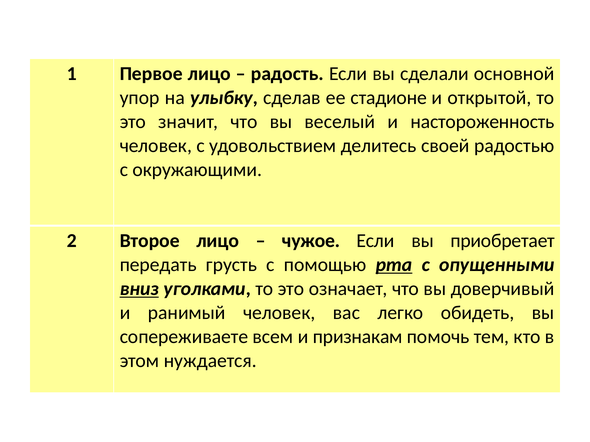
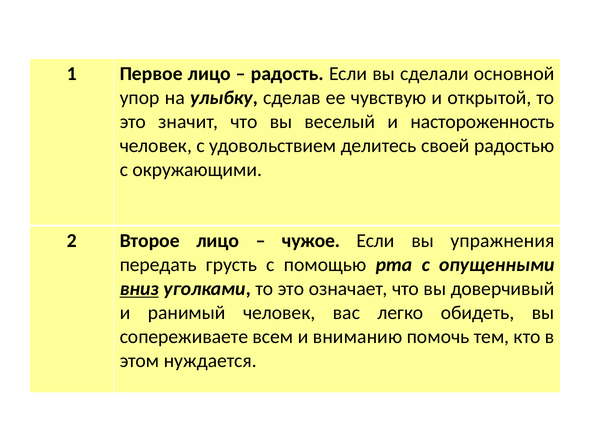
стадионе: стадионе -> чувствую (389, 98)
приобретает: приобретает -> упражнения (503, 241)
рта underline: present -> none (394, 265)
признакам: признакам -> вниманию (358, 337)
